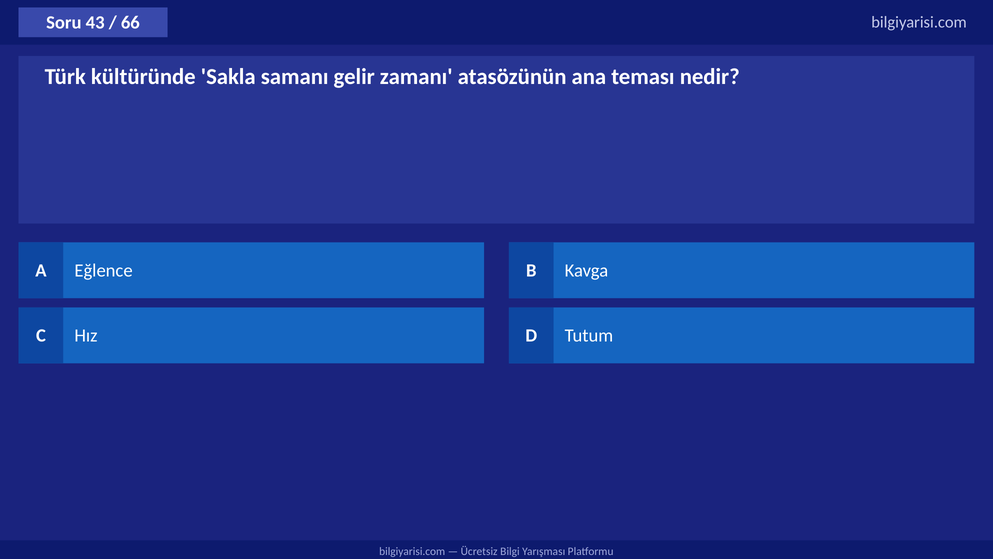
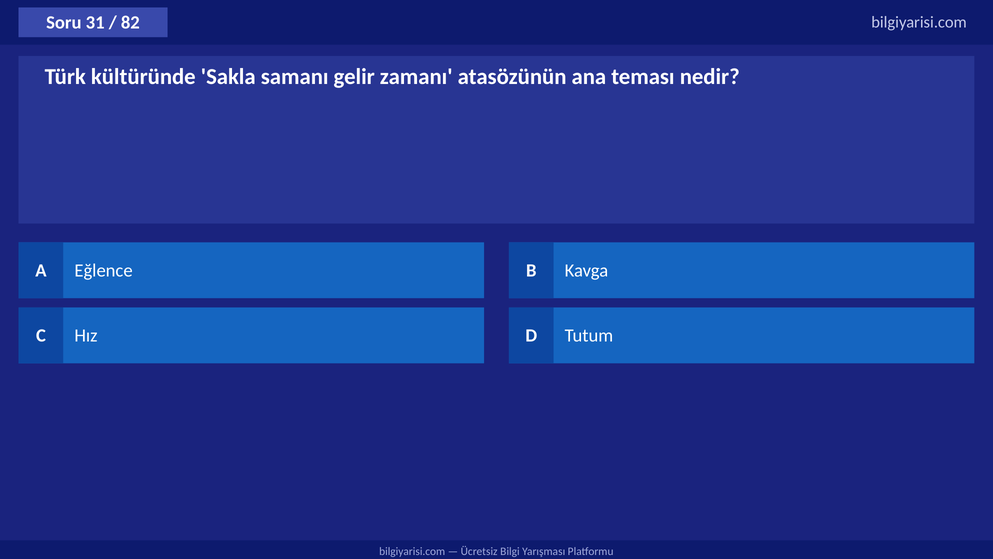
43: 43 -> 31 (95, 23)
66: 66 -> 82 (130, 23)
